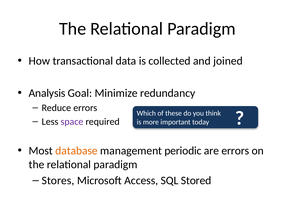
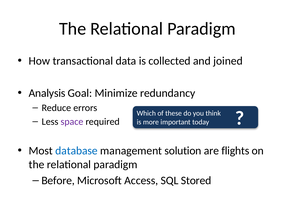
database colour: orange -> blue (77, 150)
periodic: periodic -> solution (183, 150)
are errors: errors -> flights (235, 150)
Stores: Stores -> Before (58, 180)
